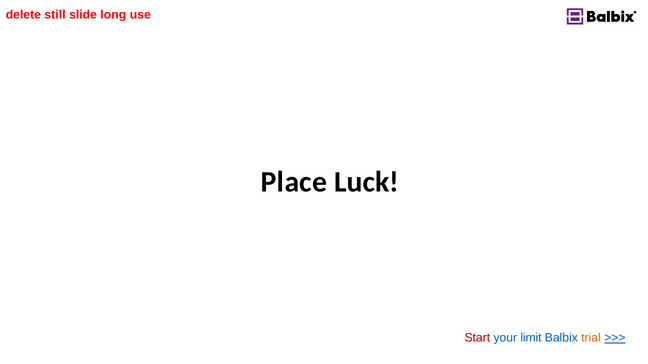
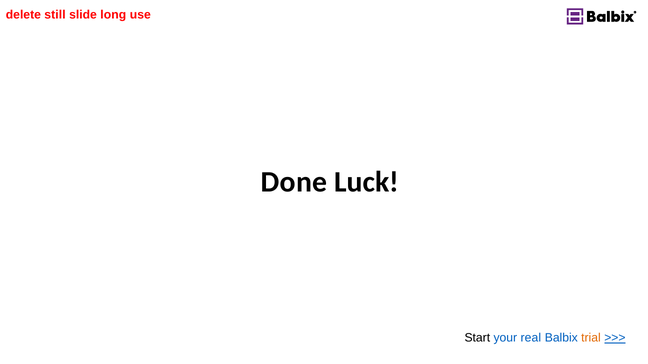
Place: Place -> Done (294, 182)
Start colour: red -> black (477, 338)
limit: limit -> real (531, 338)
